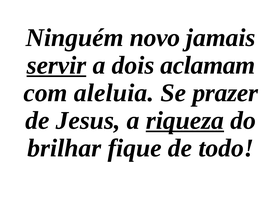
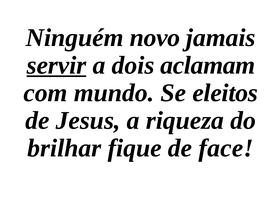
aleluia: aleluia -> mundo (114, 93)
prazer: prazer -> eleitos (225, 93)
riqueza underline: present -> none (185, 121)
todo: todo -> face (226, 148)
